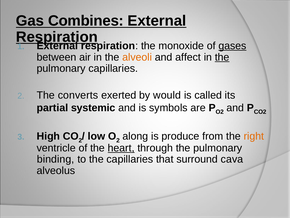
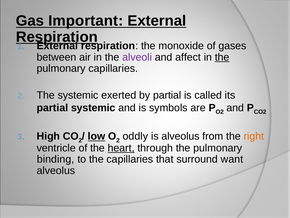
Combines: Combines -> Important (86, 21)
gases underline: present -> none (232, 46)
alveoli colour: orange -> purple (137, 57)
The converts: converts -> systemic (78, 95)
by would: would -> partial (167, 95)
low underline: none -> present (96, 136)
along: along -> oddly (135, 136)
is produce: produce -> alveolus (181, 136)
cava: cava -> want (232, 159)
